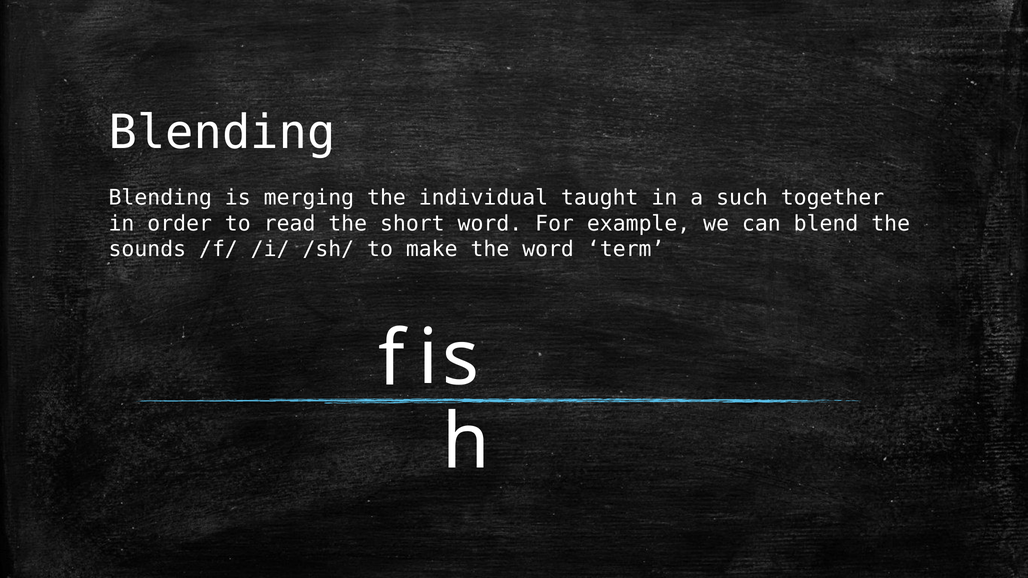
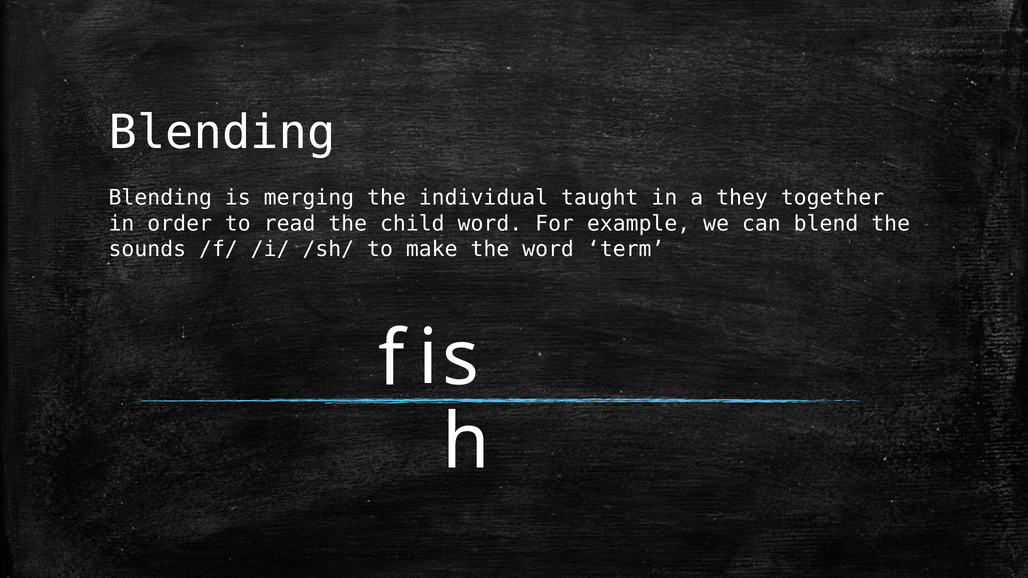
such: such -> they (742, 198)
short: short -> child (412, 224)
